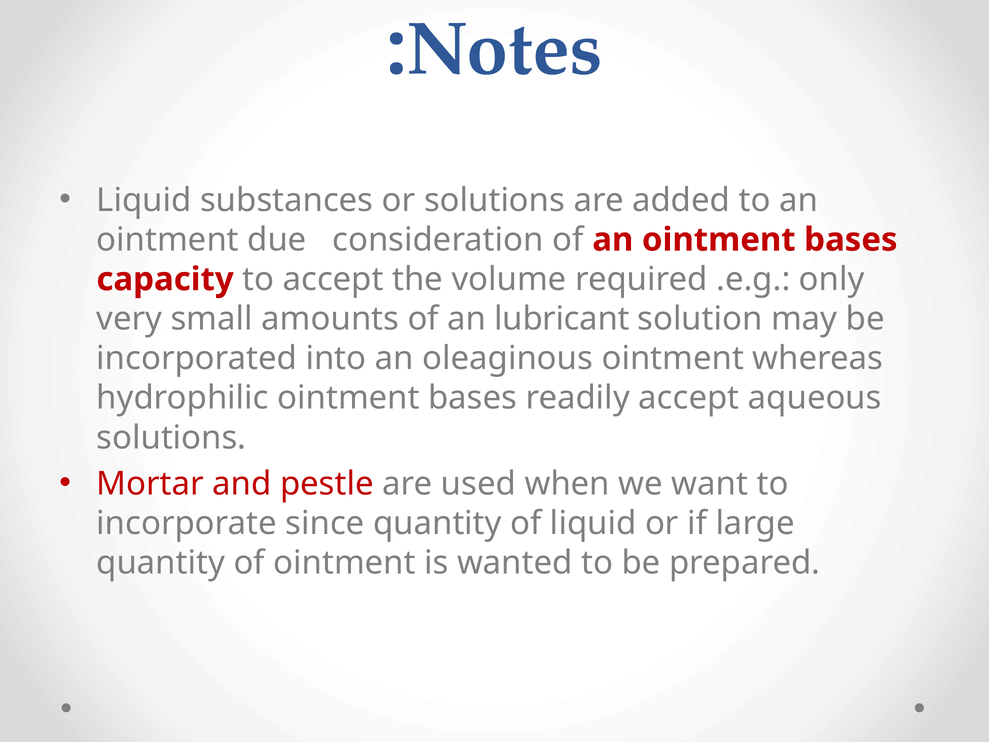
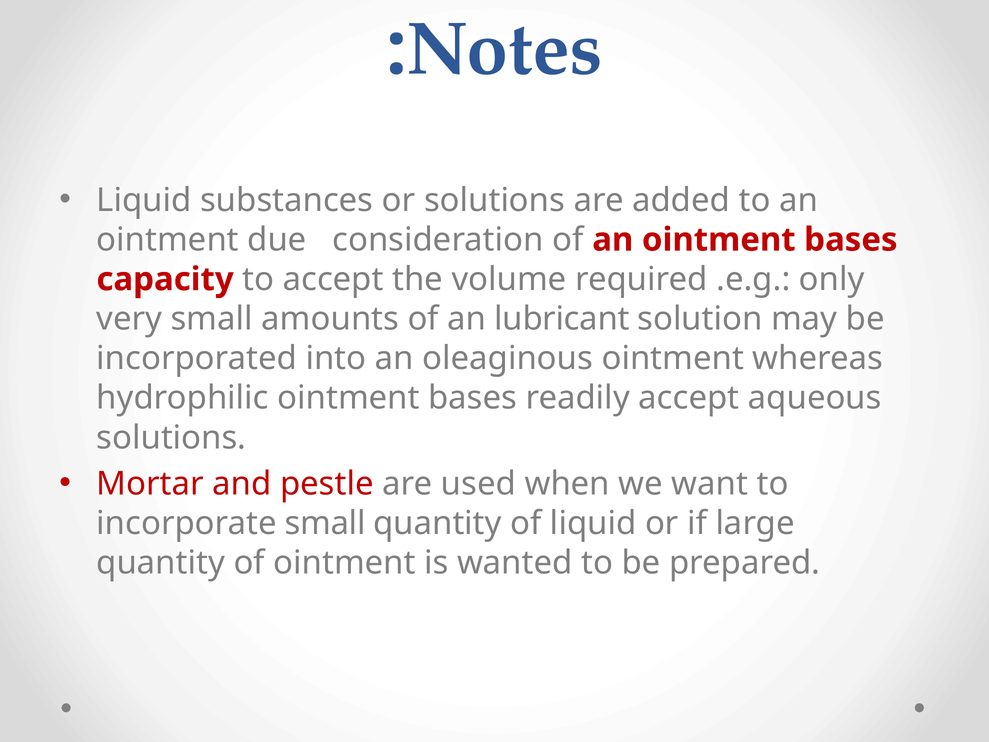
incorporate since: since -> small (325, 523)
